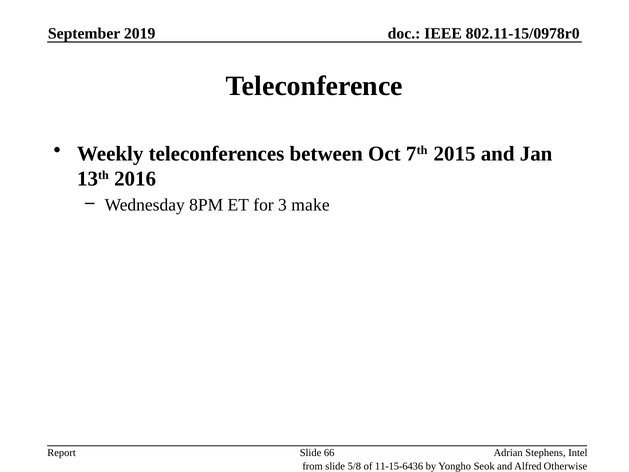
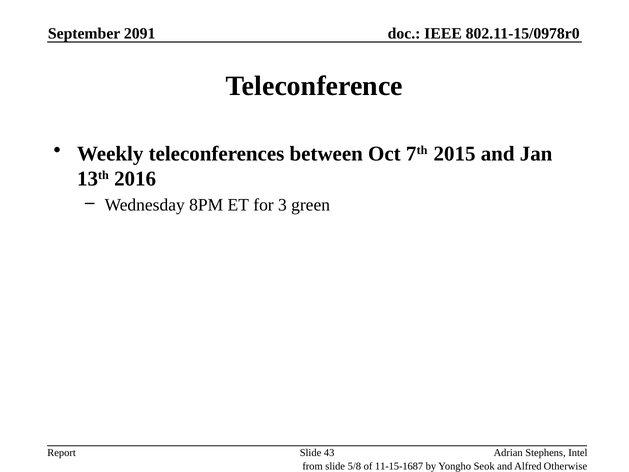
2019: 2019 -> 2091 (140, 34)
make: make -> green (311, 205)
66: 66 -> 43 (329, 452)
11-15-6436: 11-15-6436 -> 11-15-1687 (399, 466)
